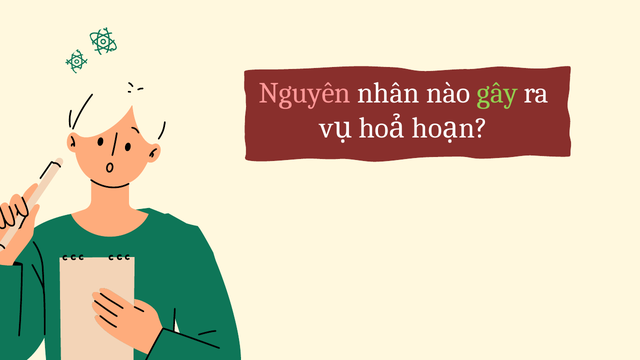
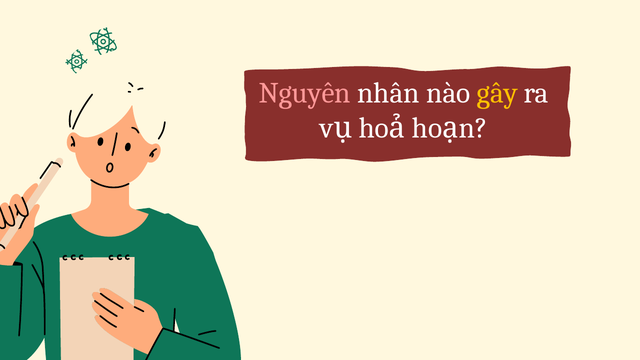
gây colour: light green -> yellow (497, 93)
